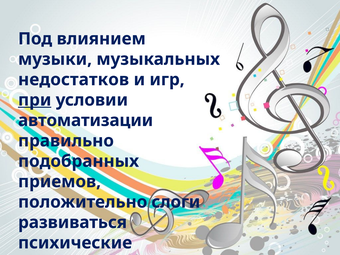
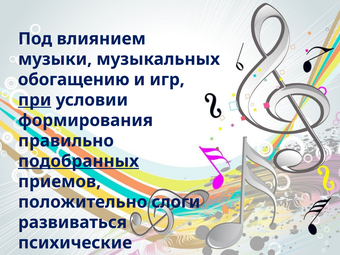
недостатков: недостатков -> обогащению (74, 80)
автоматизации: автоматизации -> формирования (86, 120)
подобранных underline: none -> present (79, 161)
